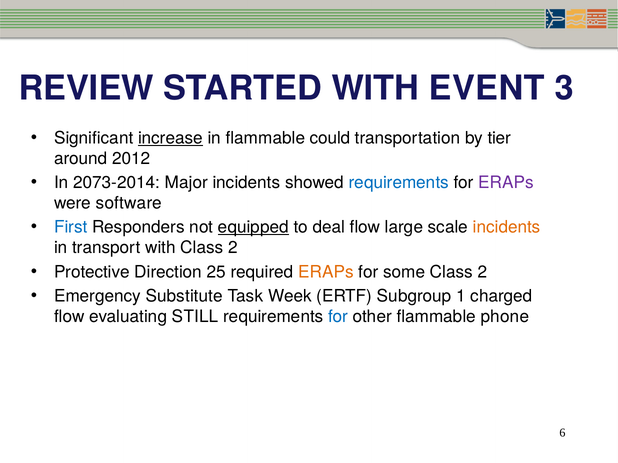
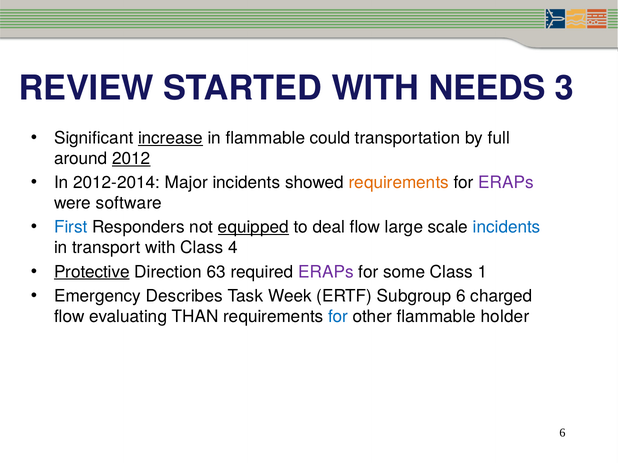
EVENT: EVENT -> NEEDS (487, 89)
tier: tier -> full (499, 138)
2012 underline: none -> present (131, 159)
2073-2014: 2073-2014 -> 2012-2014 (117, 183)
requirements colour: blue -> orange (399, 183)
incidents colour: orange -> blue (507, 227)
with Class 2: 2 -> 4 (233, 248)
Protective underline: none -> present (92, 272)
25: 25 -> 63 (216, 272)
ERAPs colour: orange -> purple (326, 272)
some Class 2: 2 -> 1 (482, 272)
Substitute: Substitute -> Describes (184, 296)
Subgroup 1: 1 -> 6 (461, 296)
STILL: STILL -> THAN (195, 317)
phone: phone -> holder (505, 317)
